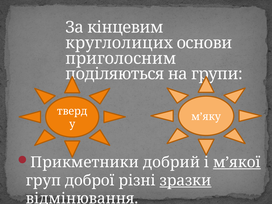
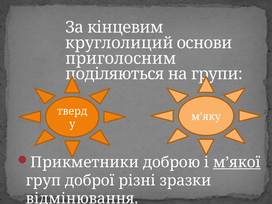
круглолицих: круглолицих -> круглолиций (119, 43)
добрий: добрий -> доброю (171, 162)
зразки underline: present -> none (185, 180)
